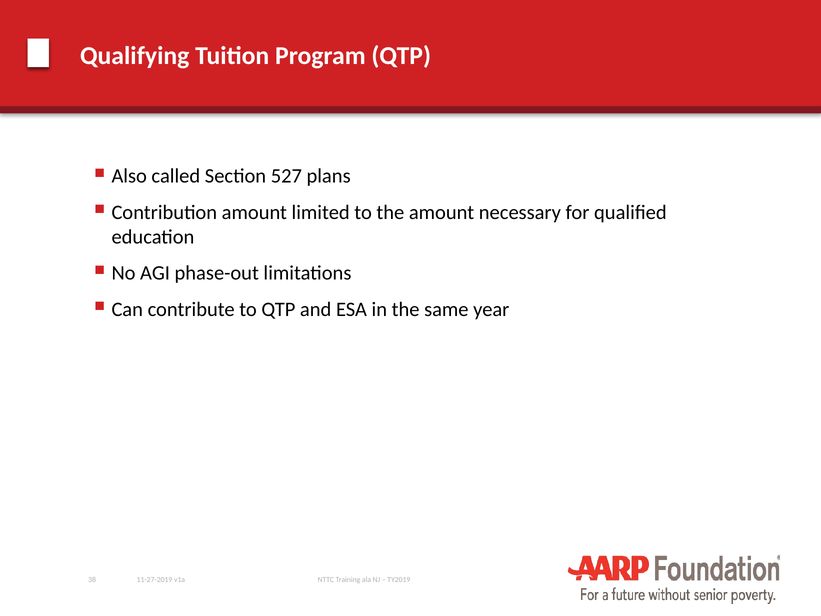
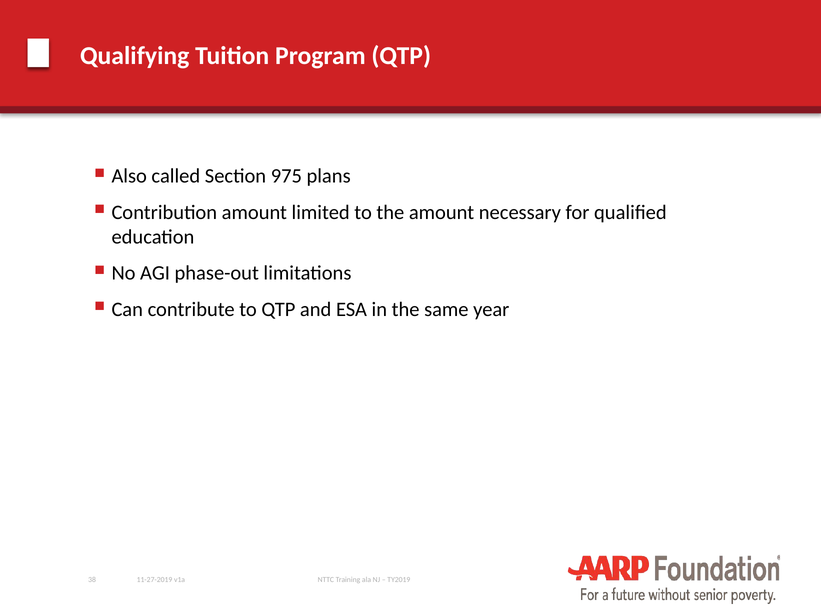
527: 527 -> 975 (286, 176)
